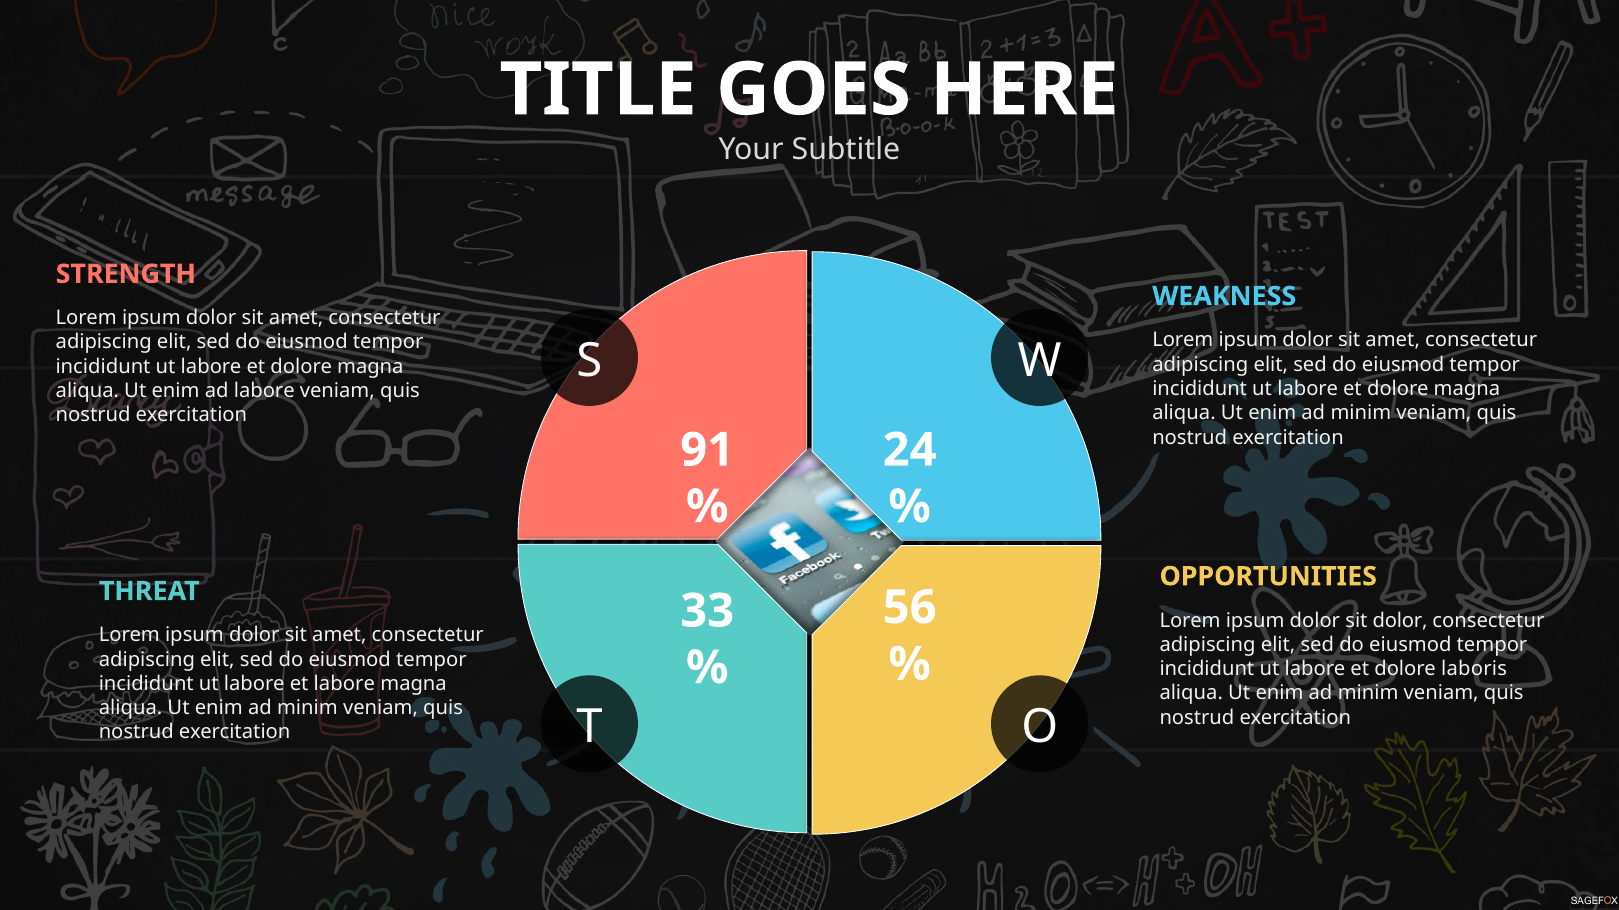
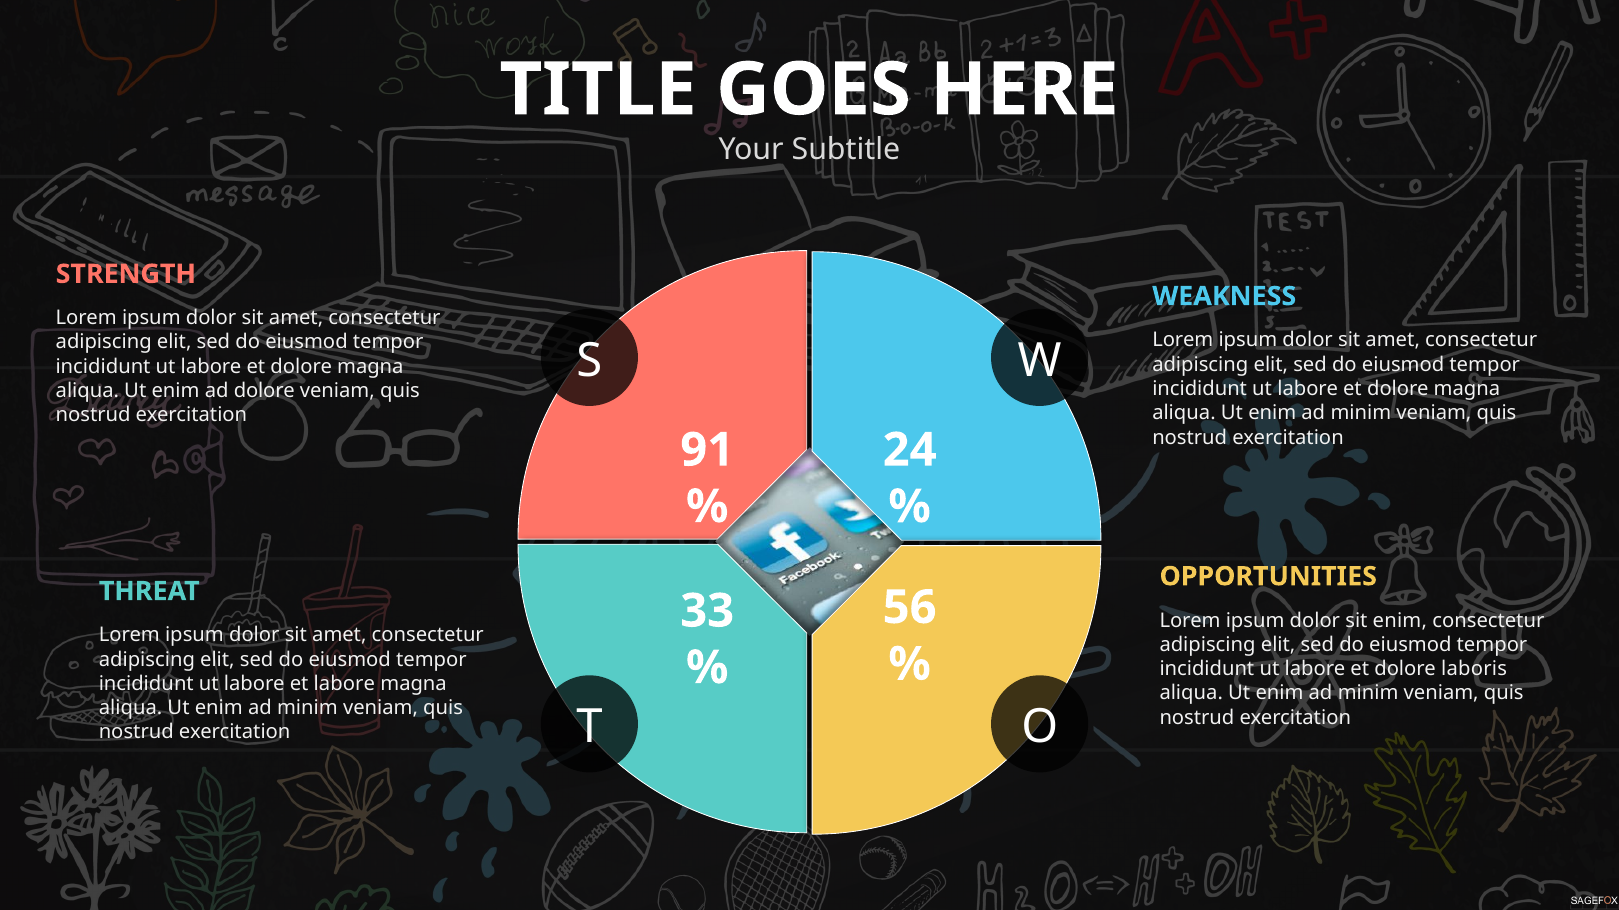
ad labore: labore -> dolore (264, 391)
sit dolor: dolor -> enim (1400, 621)
